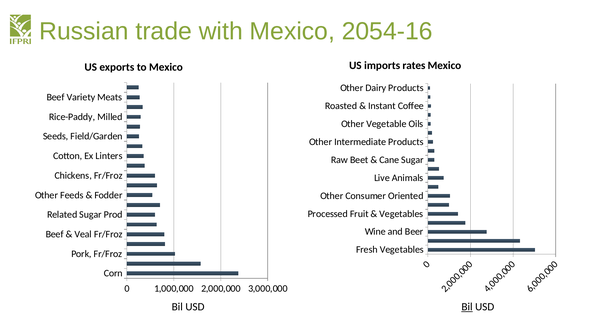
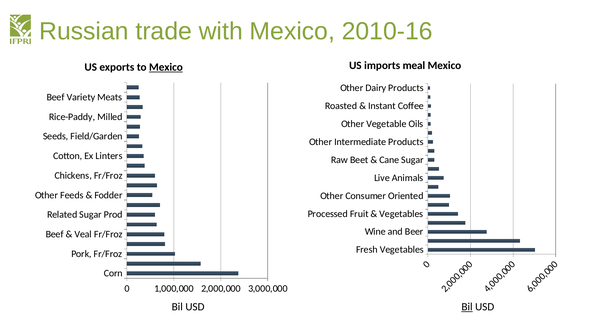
2054-16: 2054-16 -> 2010-16 (387, 31)
Mexico underline: none -> present (166, 67)
rates: rates -> meal (414, 66)
